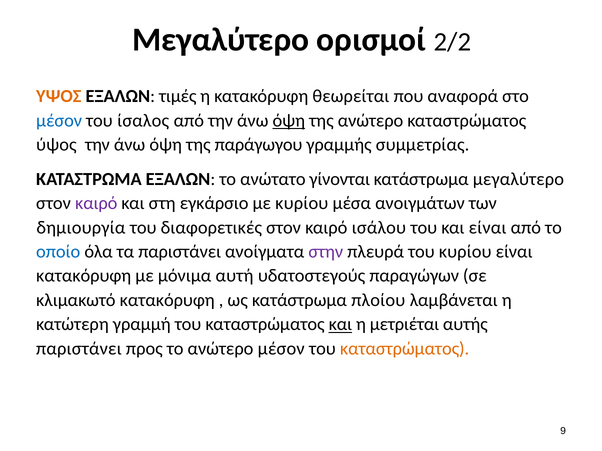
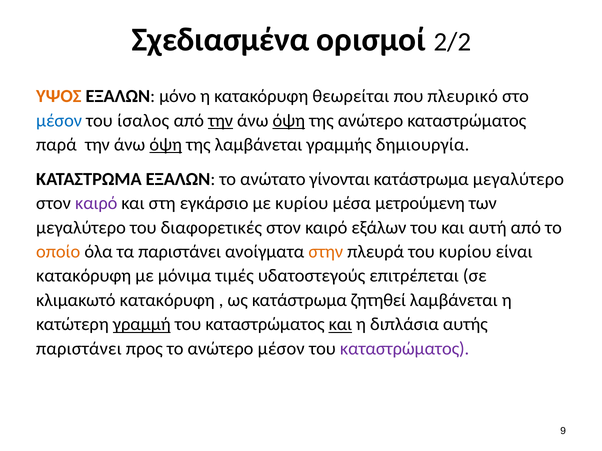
Μεγαλύτερο: Μεγαλύτερο -> Σχεδιασμένα (221, 40)
τιμές: τιμές -> μόνο (178, 96)
αναφορά: αναφορά -> πλευρικό (463, 96)
την underline: none -> present (221, 121)
ύψος: ύψος -> παρά (56, 145)
όψη underline: none -> present (166, 145)
της παράγωγου: παράγωγου -> λαμβάνεται (259, 145)
συμμετρίας: συμμετρίας -> δημιουργία (423, 145)
ανοιγμάτων: ανοιγμάτων -> μετρούμενη (420, 203)
δημιουργία: δημιουργία -> μεγαλύτερο (81, 228)
ισάλου: ισάλου -> εξάλων (379, 228)
και είναι: είναι -> αυτή (488, 228)
οποίο colour: blue -> orange (58, 252)
στην colour: purple -> orange (326, 252)
αυτή: αυτή -> τιμές (235, 276)
παραγώγων: παραγώγων -> επιτρέπεται (414, 276)
πλοίου: πλοίου -> ζητηθεί (378, 300)
γραμμή underline: none -> present (142, 325)
μετριέται: μετριέται -> διπλάσια (404, 325)
καταστρώματος colour: orange -> purple (405, 349)
